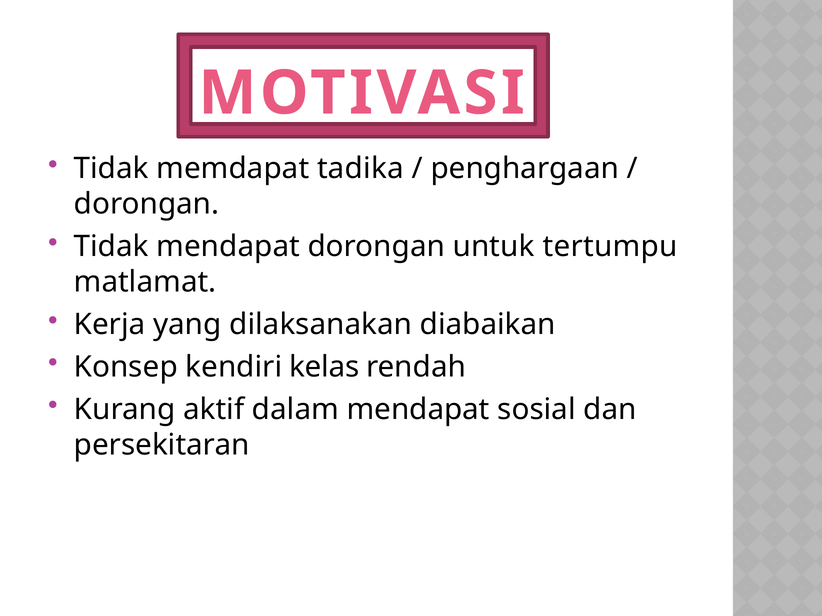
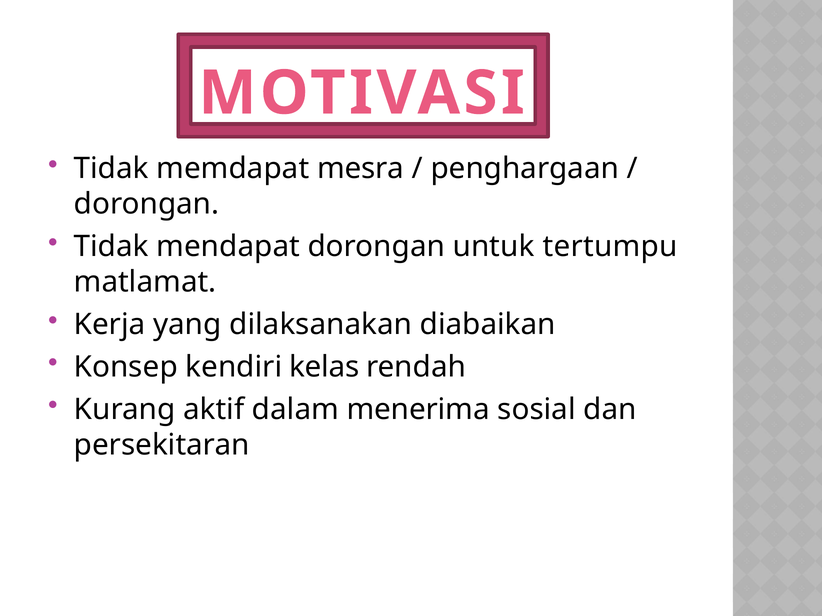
tadika: tadika -> mesra (361, 169)
dalam mendapat: mendapat -> menerima (418, 410)
